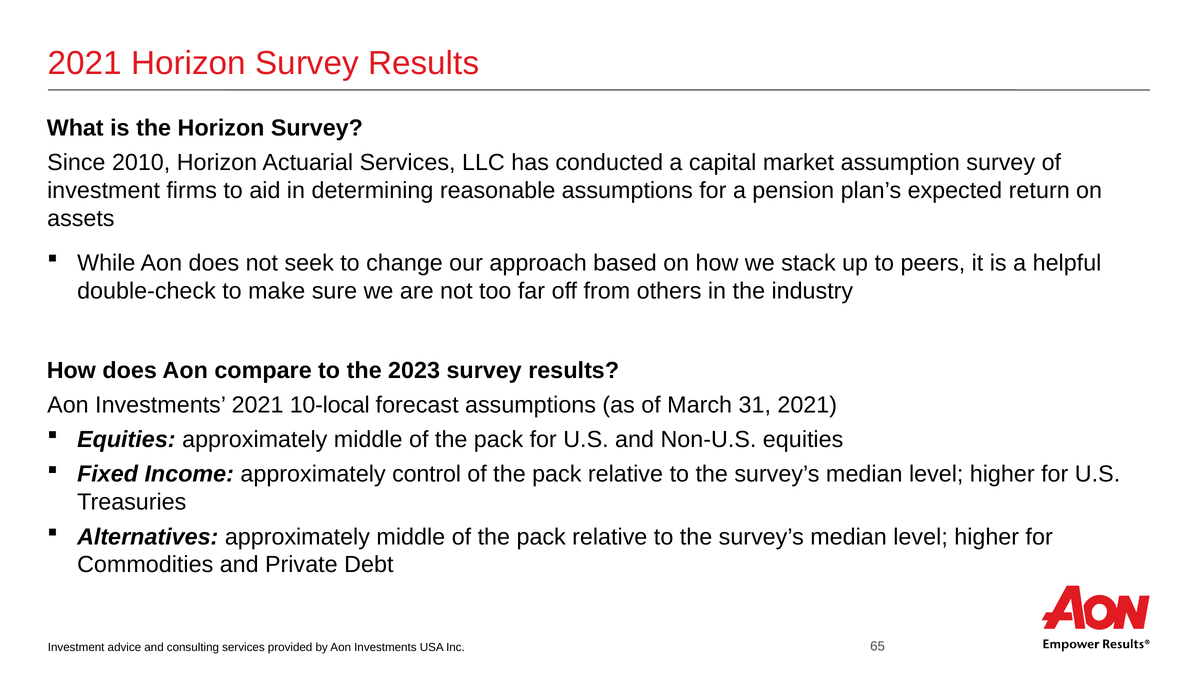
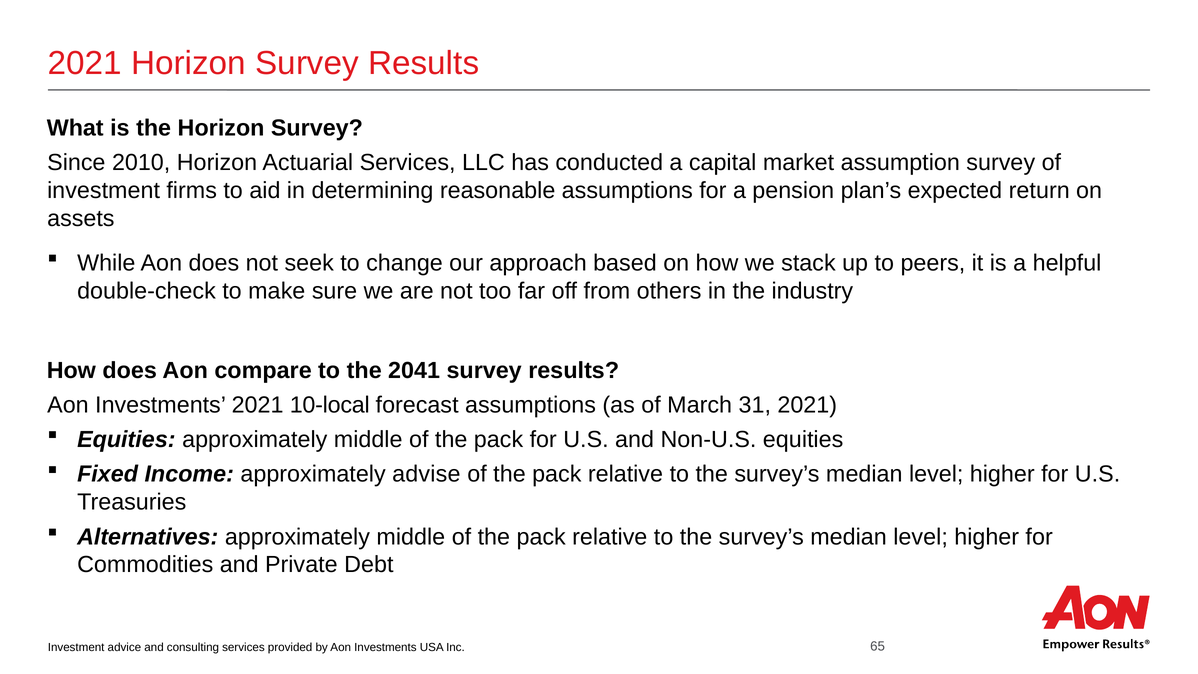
2023: 2023 -> 2041 (414, 370)
control: control -> advise (426, 474)
